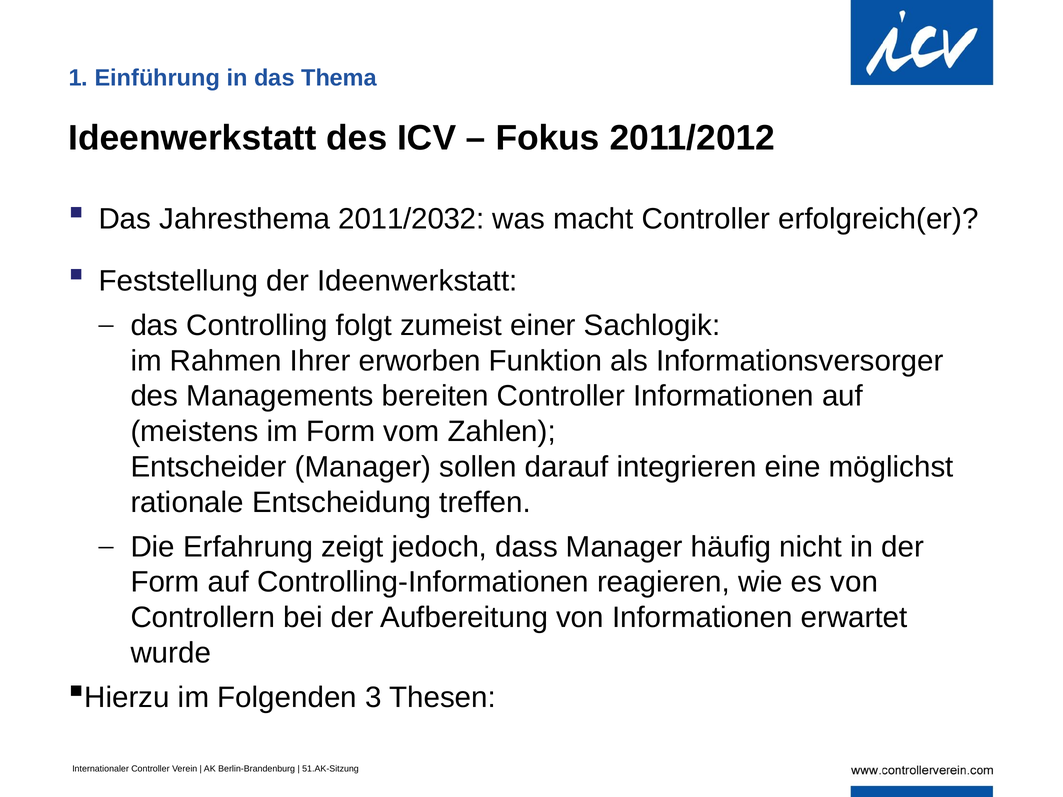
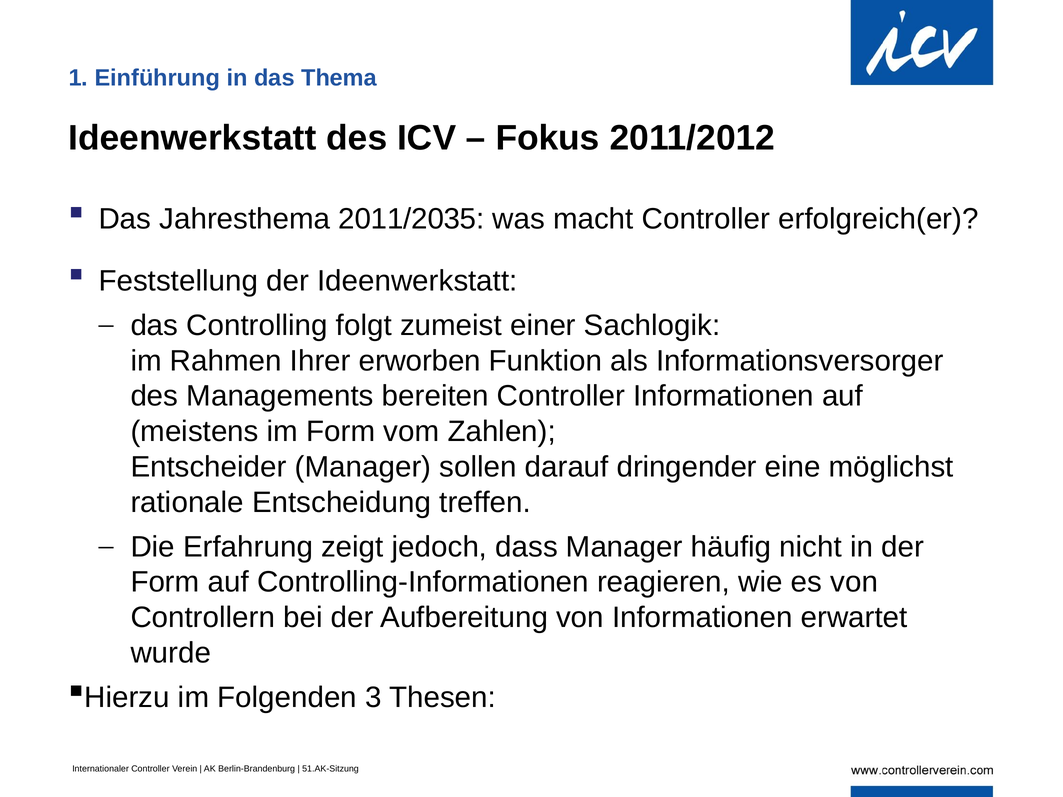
2011/2032: 2011/2032 -> 2011/2035 (411, 219)
integrieren: integrieren -> dringender (687, 467)
